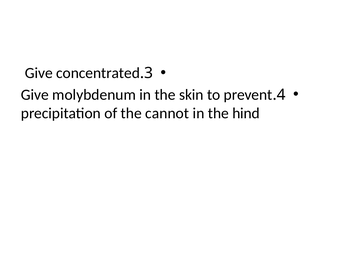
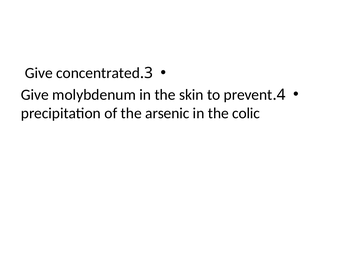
cannot: cannot -> arsenic (167, 113)
hind: hind -> colic (246, 113)
